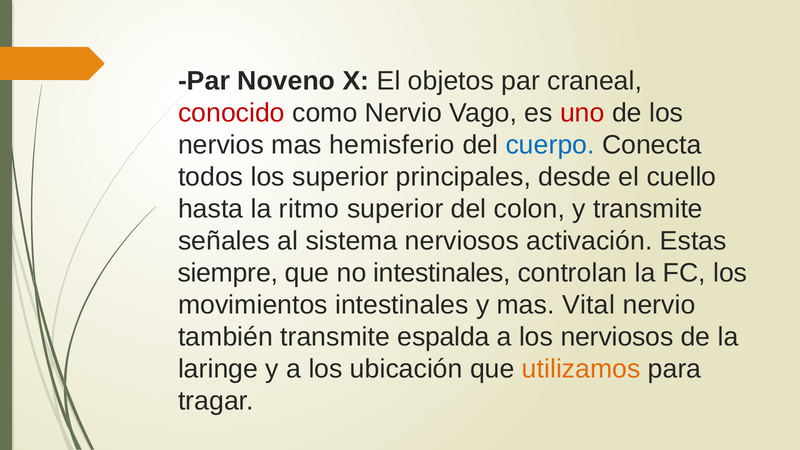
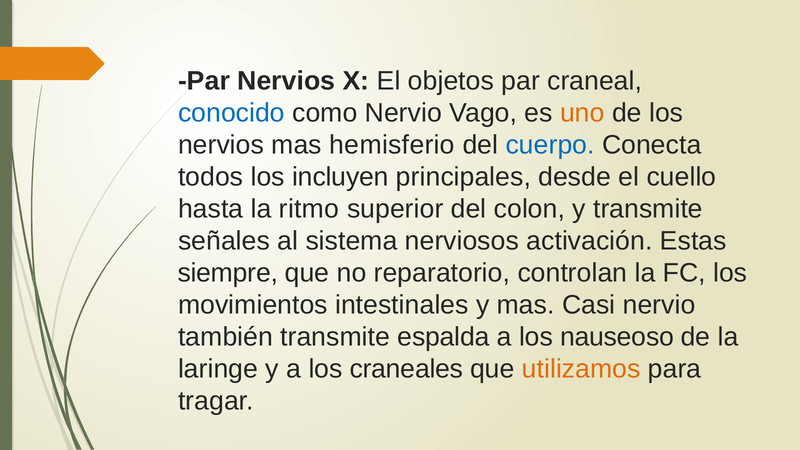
Par Noveno: Noveno -> Nervios (286, 81)
conocido colour: red -> blue (231, 113)
uno colour: red -> orange (582, 113)
los superior: superior -> incluyen (340, 177)
no intestinales: intestinales -> reparatorio (442, 273)
Vital: Vital -> Casi (589, 305)
los nerviosos: nerviosos -> nauseoso (617, 337)
ubicación: ubicación -> craneales (406, 369)
